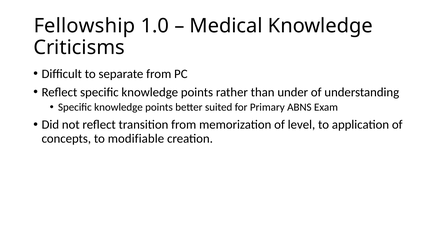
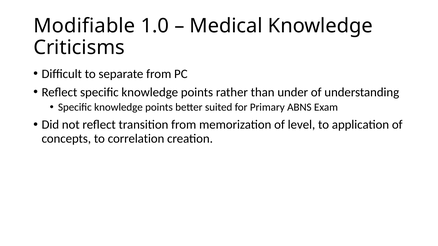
Fellowship: Fellowship -> Modifiable (84, 26)
modifiable: modifiable -> correlation (136, 139)
